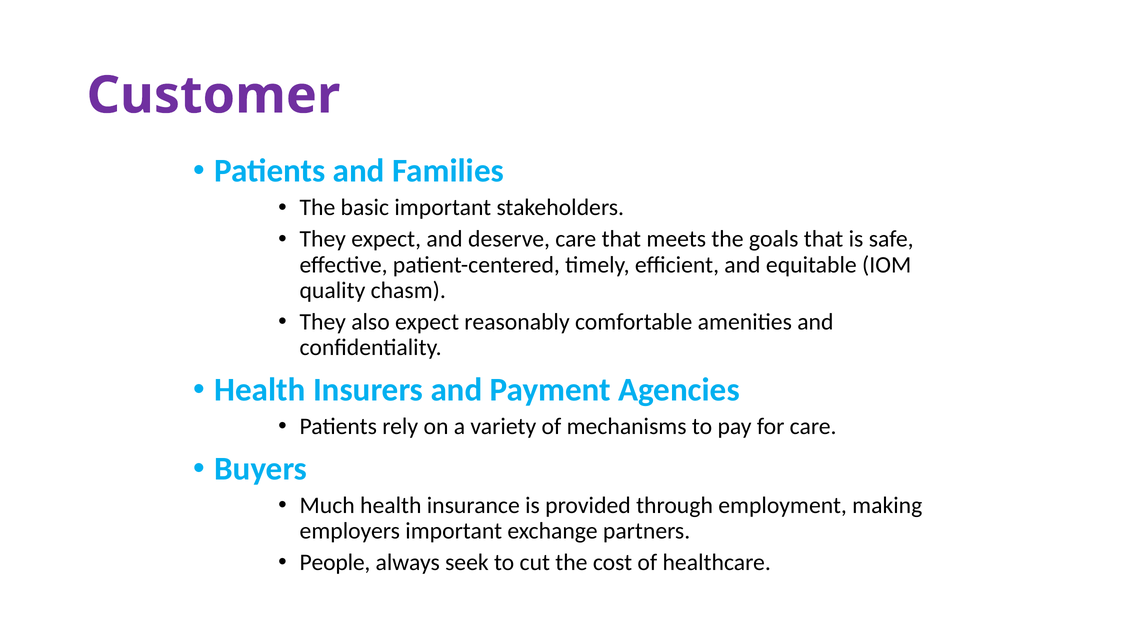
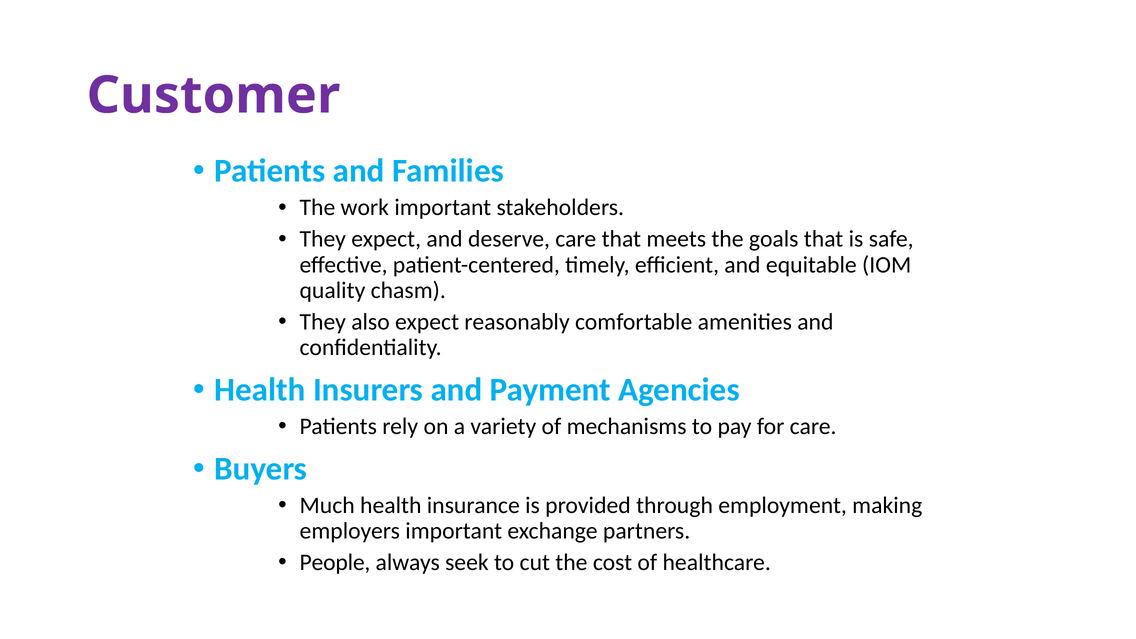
basic: basic -> work (365, 208)
